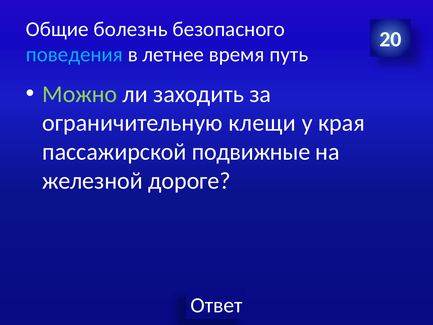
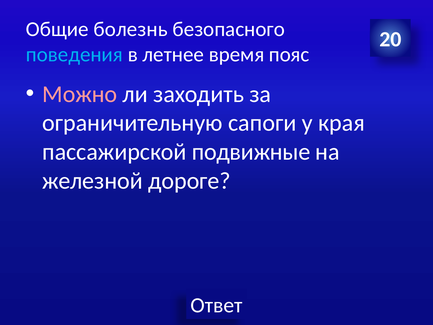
путь: путь -> пояс (289, 55)
Можно colour: light green -> pink (80, 94)
клещи: клещи -> сапоги (262, 123)
